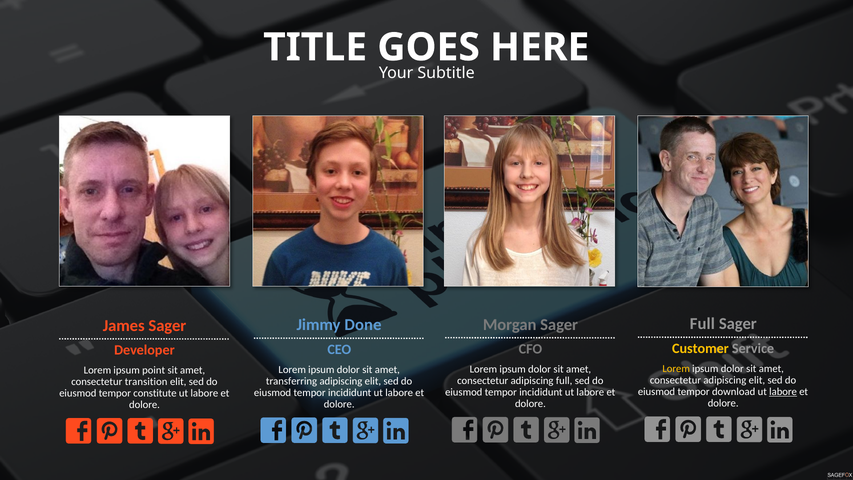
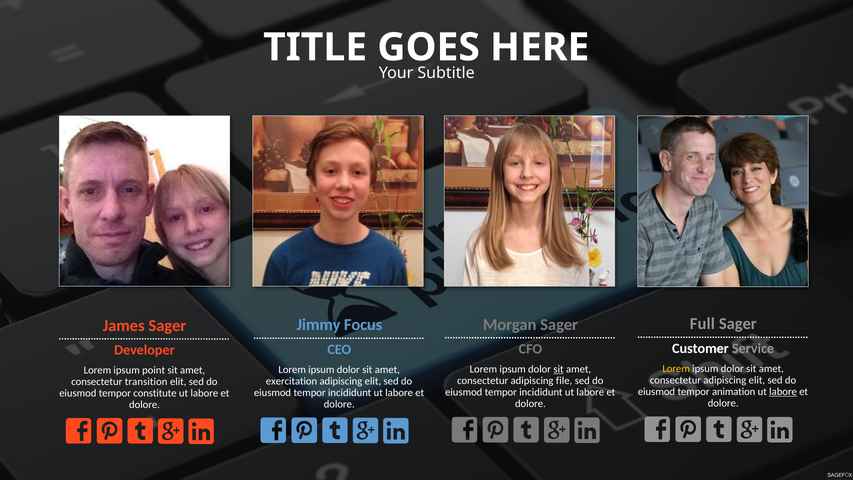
Done: Done -> Focus (363, 325)
Customer colour: yellow -> white (700, 348)
sit underline: none -> present (559, 369)
adipiscing full: full -> file (564, 380)
transferring: transferring -> exercitation (292, 381)
download: download -> animation (734, 391)
